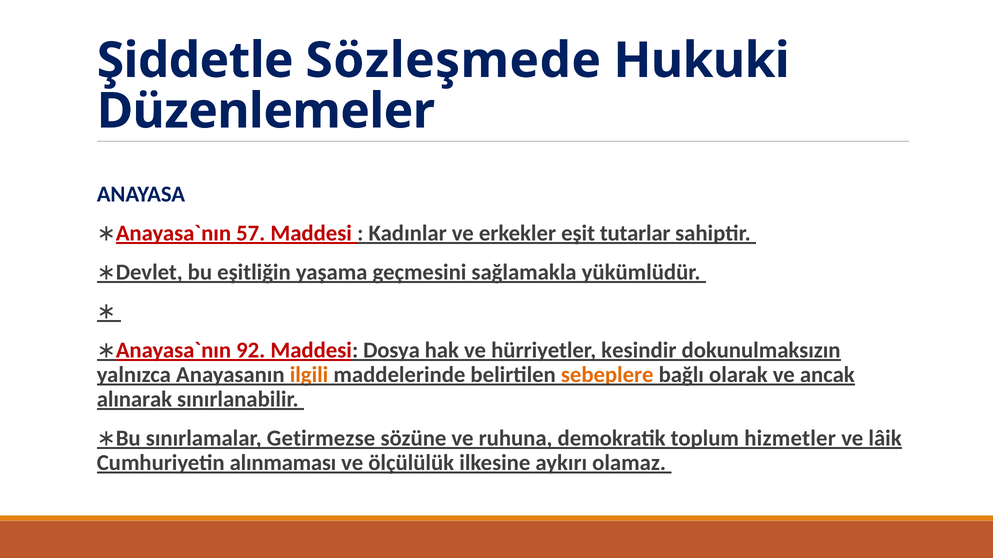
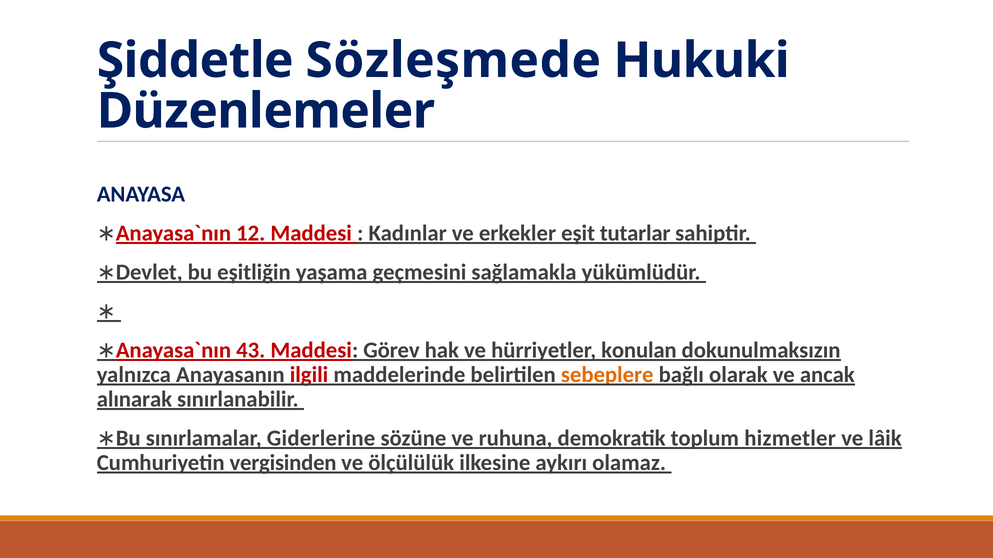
57: 57 -> 12 (251, 233)
92: 92 -> 43 (251, 351)
Dosya: Dosya -> Görev (391, 351)
kesindir: kesindir -> konulan (639, 351)
ilgili colour: orange -> red (309, 375)
Getirmezse: Getirmezse -> Giderlerine (321, 439)
alınmaması: alınmaması -> vergisinden (283, 463)
